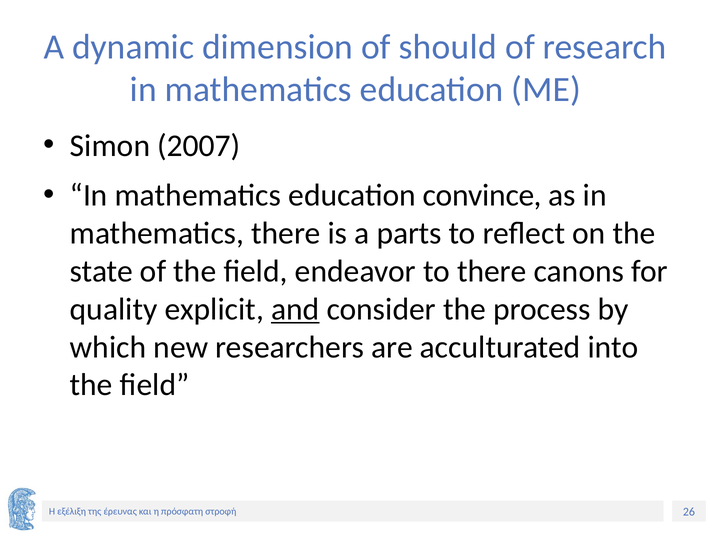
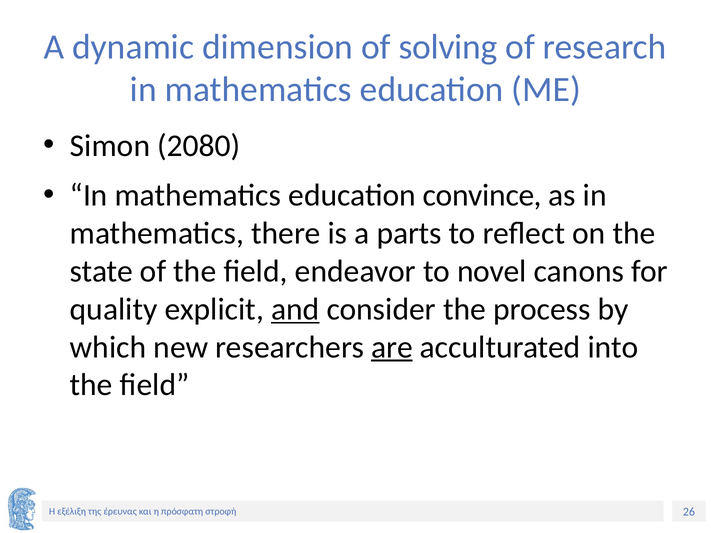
should: should -> solving (448, 47)
2007: 2007 -> 2080 (199, 146)
to there: there -> novel (492, 271)
are underline: none -> present (392, 347)
